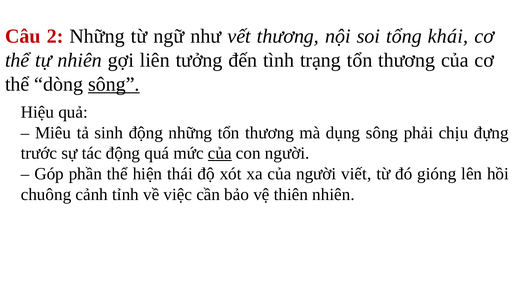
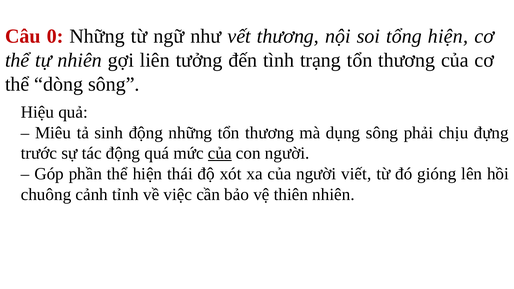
2: 2 -> 0 (55, 36)
tổng khái: khái -> hiện (448, 36)
sông underline: present -> none (114, 84)
